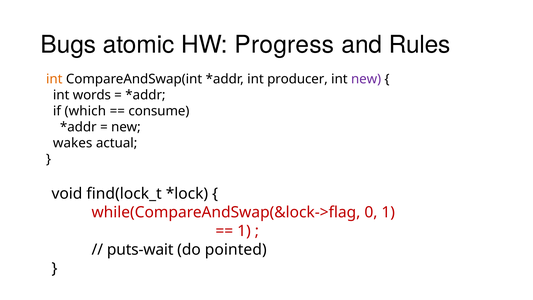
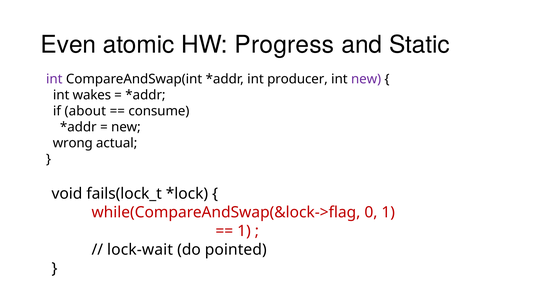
Bugs: Bugs -> Even (68, 45)
Rules: Rules -> Static (419, 45)
int colour: orange -> purple (54, 79)
words: words -> wakes (92, 95)
which: which -> about (85, 111)
wakes: wakes -> wrong (73, 143)
find(lock_t: find(lock_t -> fails(lock_t (124, 193)
puts-wait: puts-wait -> lock-wait (140, 249)
